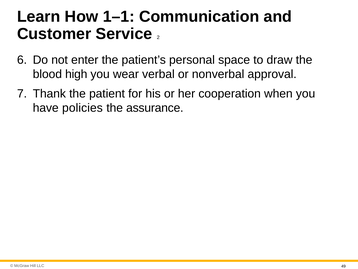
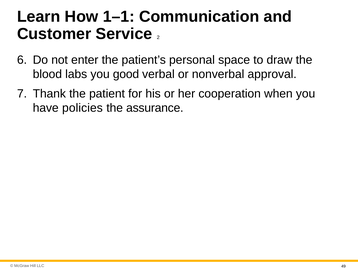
high: high -> labs (76, 74)
wear: wear -> good (126, 74)
